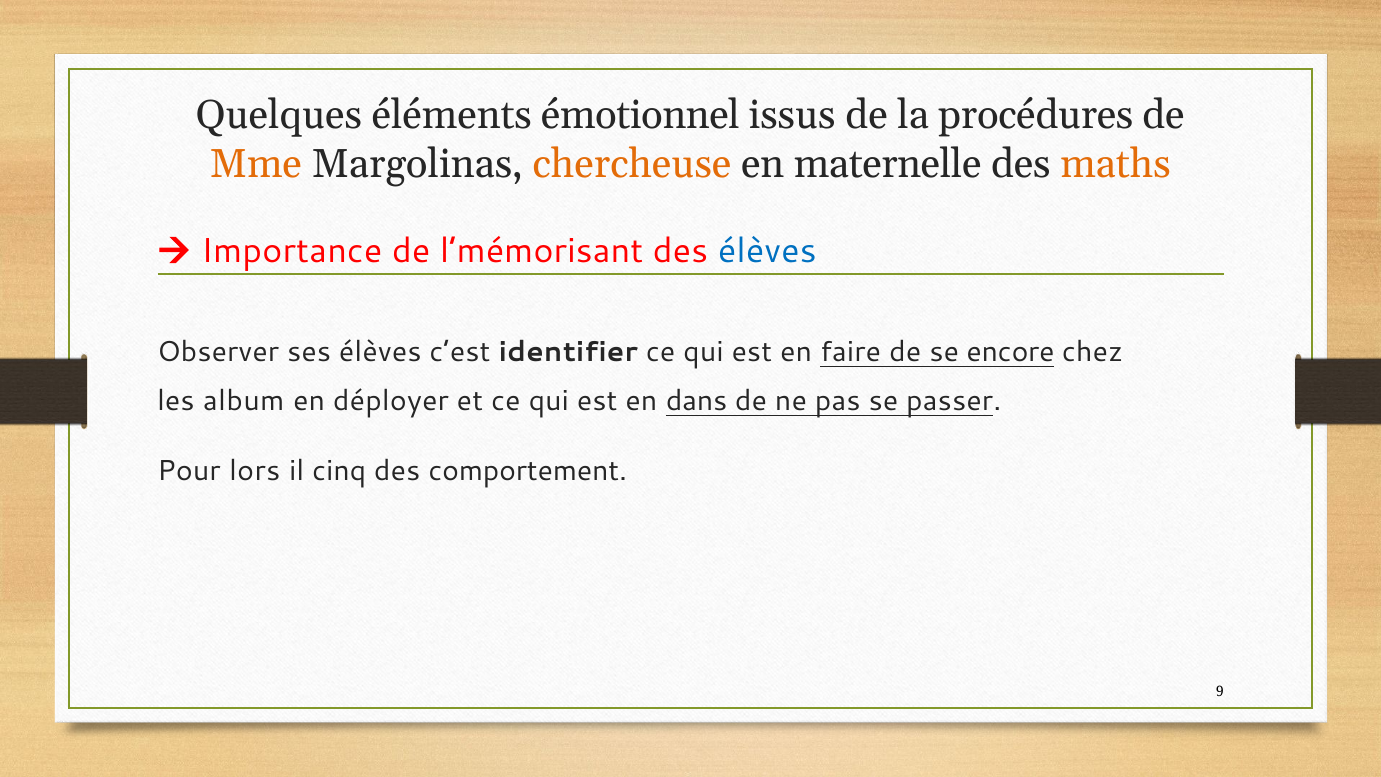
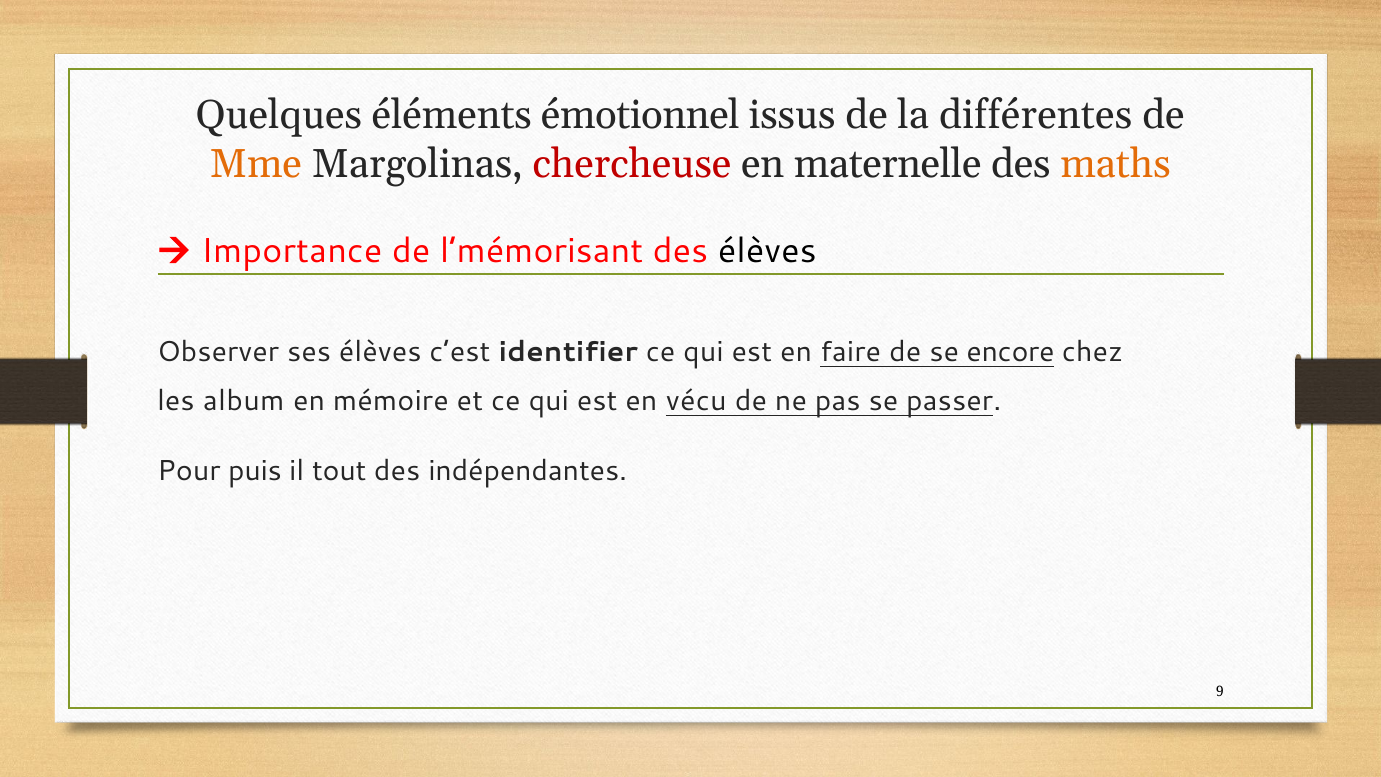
procédures: procédures -> différentes (1036, 116)
chercheuse colour: orange -> red (632, 164)
élèves colour: blue -> black (767, 251)
déployer: déployer -> mémoire (391, 401)
dans: dans -> vécu (696, 401)
lors: lors -> puis (255, 471)
cinq: cinq -> tout (339, 471)
comportement: comportement -> indépendantes (528, 471)
